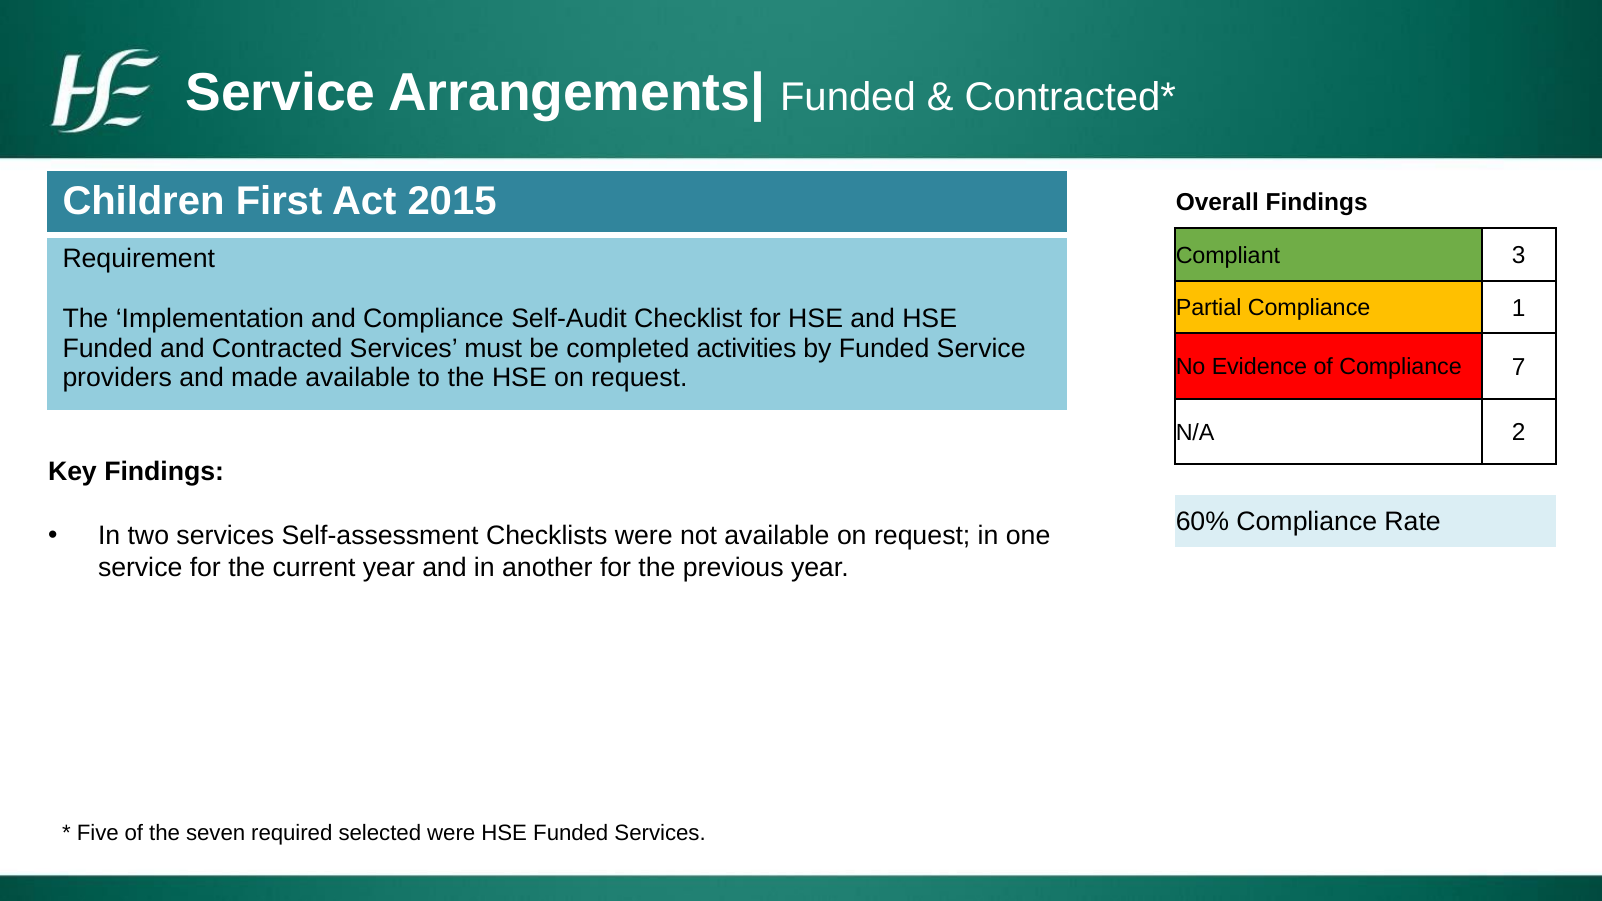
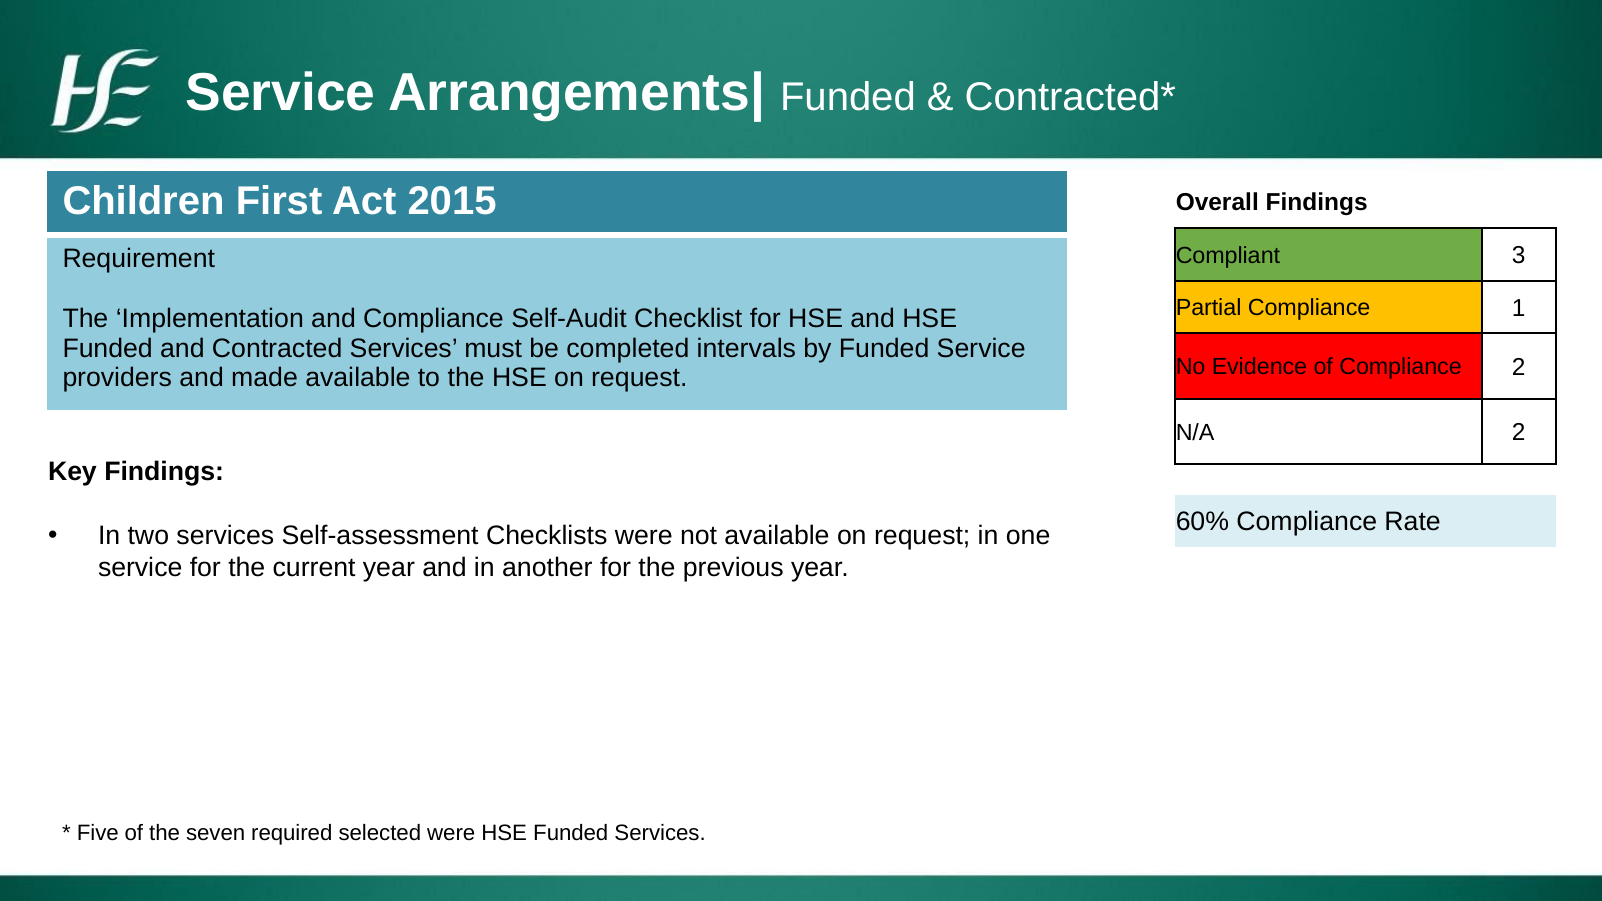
activities: activities -> intervals (746, 348)
Compliance 7: 7 -> 2 (1519, 367)
